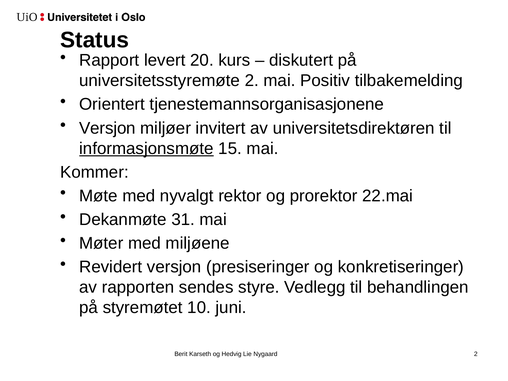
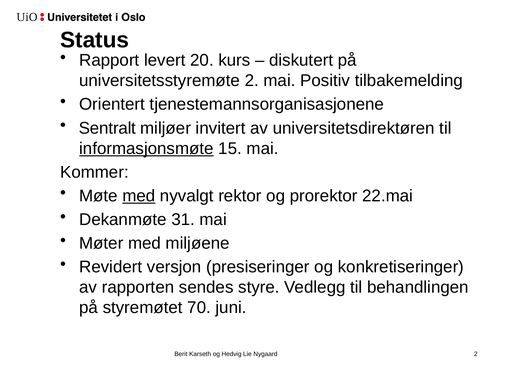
Versjon: Versjon -> Sentralt (107, 128)
med underline: none -> present (139, 196)
10: 10 -> 70 (199, 308)
